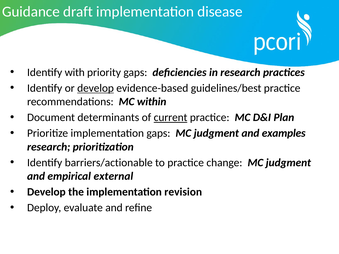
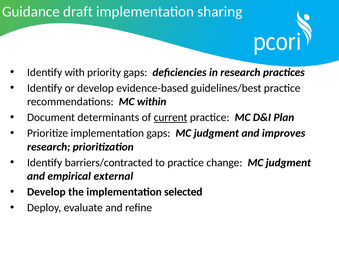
disease: disease -> sharing (220, 12)
develop underline: present -> none (96, 88)
examples: examples -> improves (284, 133)
barriers/actionable: barriers/actionable -> barriers/contracted (109, 163)
revision: revision -> selected (183, 192)
